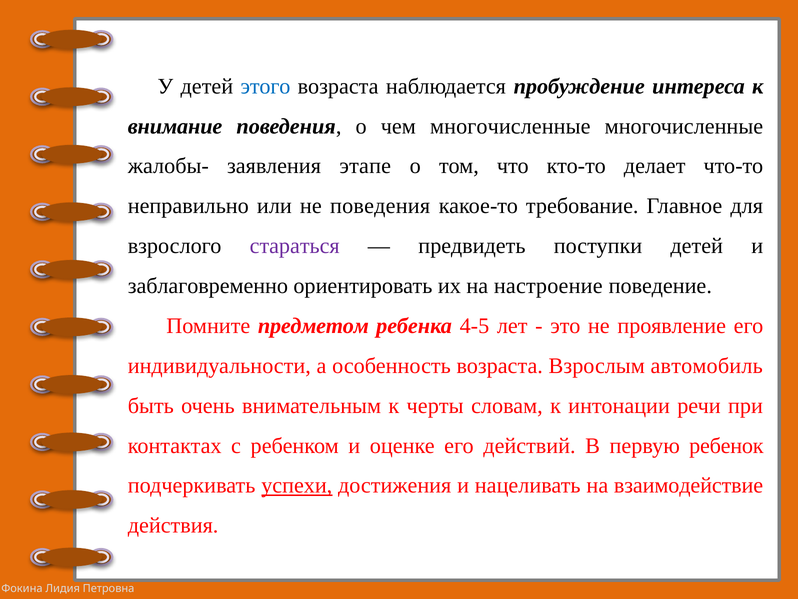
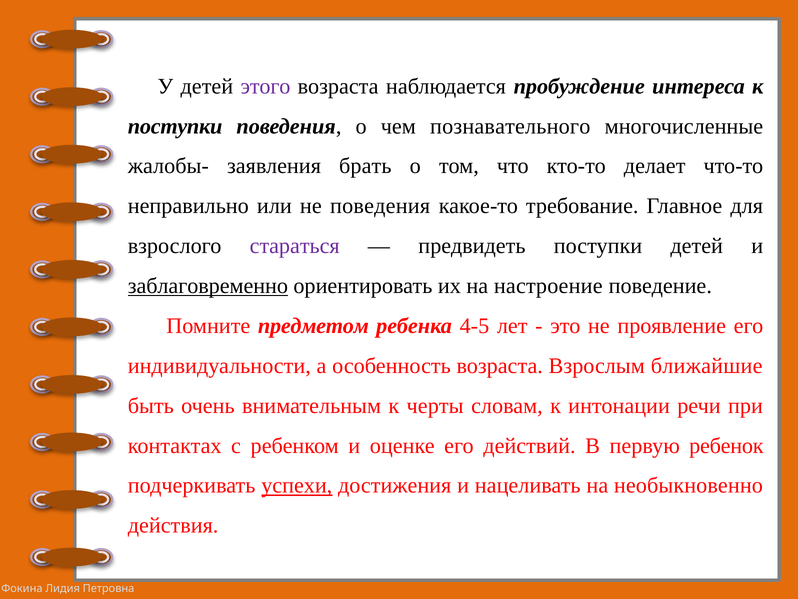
этого colour: blue -> purple (266, 86)
внимание: внимание -> поступки (175, 126)
чем многочисленные: многочисленные -> познавательного (510, 126)
этапе: этапе -> брать (365, 166)
заблаговременно underline: none -> present (208, 286)
автомобиль: автомобиль -> ближайшие (707, 366)
взаимодействие: взаимодействие -> необыкновенно (688, 485)
